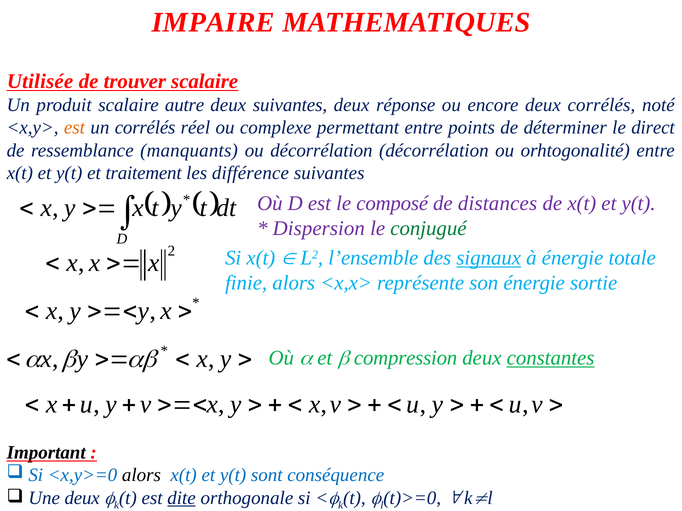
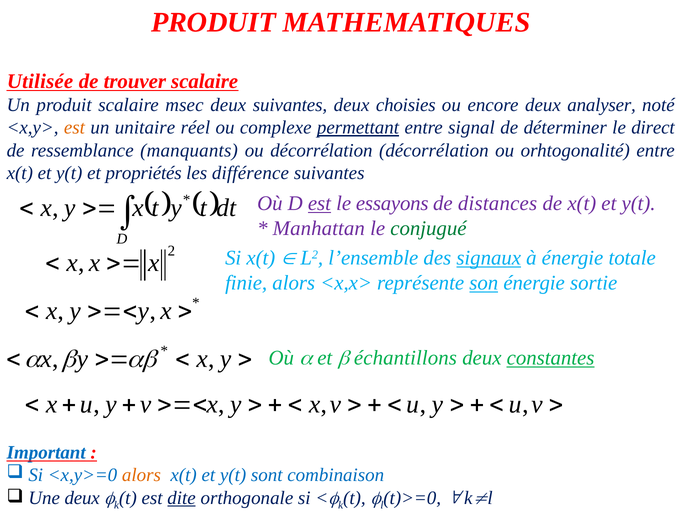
IMPAIRE: IMPAIRE -> PRODUIT (213, 22)
autre: autre -> msec (184, 105)
réponse: réponse -> choisies (406, 105)
deux corrélés: corrélés -> analyser (602, 105)
un corrélés: corrélés -> unitaire (145, 128)
permettant underline: none -> present (358, 128)
points: points -> signal (472, 128)
traitement: traitement -> propriétés (144, 173)
est underline: none -> present (319, 204)
composé: composé -> essayons (392, 204)
Dispersion: Dispersion -> Manhattan (319, 229)
son underline: none -> present (484, 283)
compression: compression -> échantillons (405, 358)
Important colour: black -> blue (46, 453)
alors colour: black -> orange (141, 476)
conséquence: conséquence -> combinaison (336, 476)
